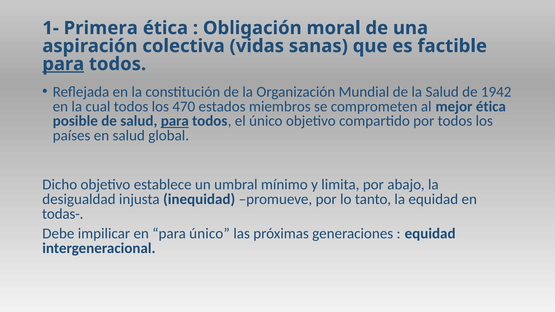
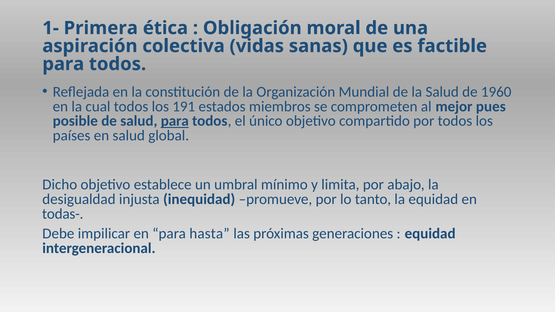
para underline: present -> none (63, 64)
1942: 1942 -> 1960 (496, 92)
470: 470 -> 191 (184, 107)
mejor ética: ética -> pues (491, 107)
para único: único -> hasta (210, 234)
